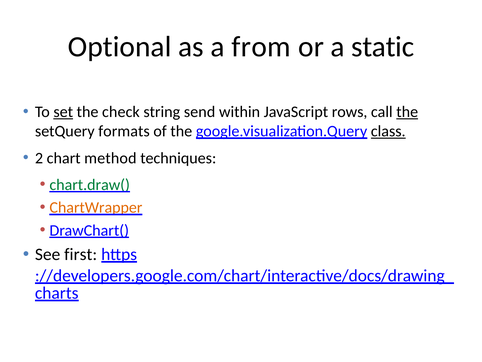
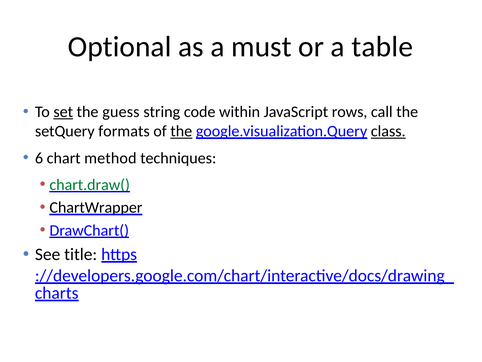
from: from -> must (261, 47)
static: static -> table (382, 47)
check: check -> guess (121, 112)
send: send -> code (200, 112)
the underline: present -> none (407, 112)
the underline: none -> present (181, 131)
2: 2 -> 6 (39, 158)
ChartWrapper colour: orange -> black (96, 207)
first: first -> title (81, 254)
